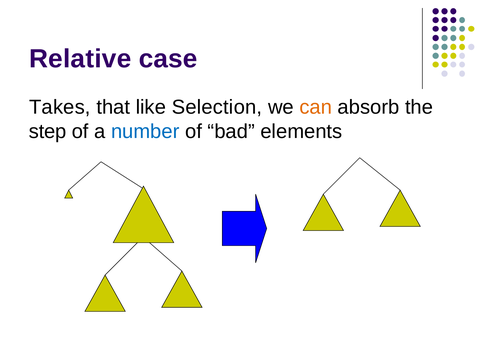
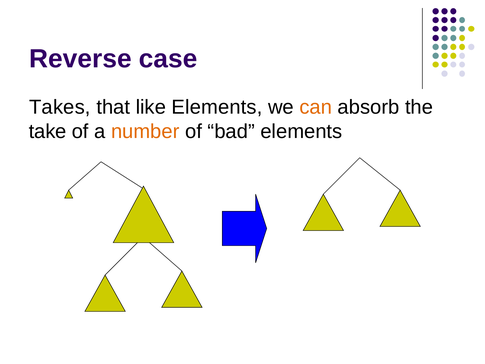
Relative: Relative -> Reverse (80, 59)
like Selection: Selection -> Elements (217, 107)
step: step -> take (48, 131)
number colour: blue -> orange (145, 131)
